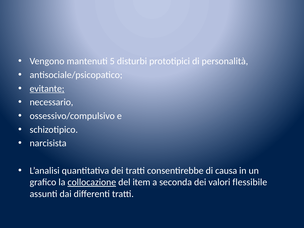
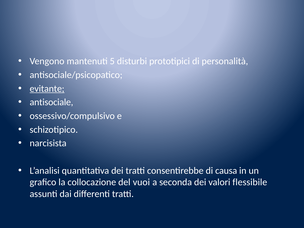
necessario: necessario -> antisociale (51, 102)
collocazione underline: present -> none (92, 182)
item: item -> vuoi (141, 182)
